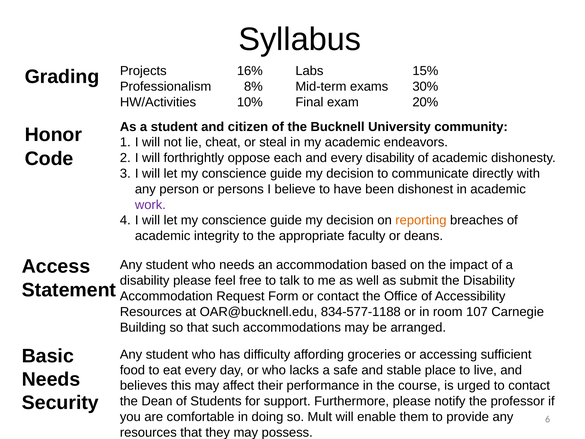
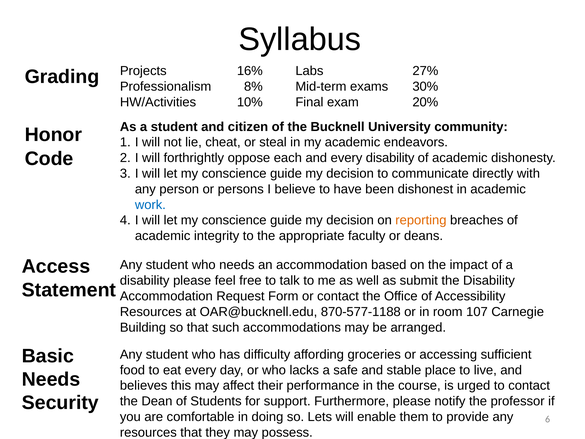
15%: 15% -> 27% (425, 71)
work colour: purple -> blue (150, 205)
834-577-1188: 834-577-1188 -> 870-577-1188 (361, 312)
Mult: Mult -> Lets (320, 417)
